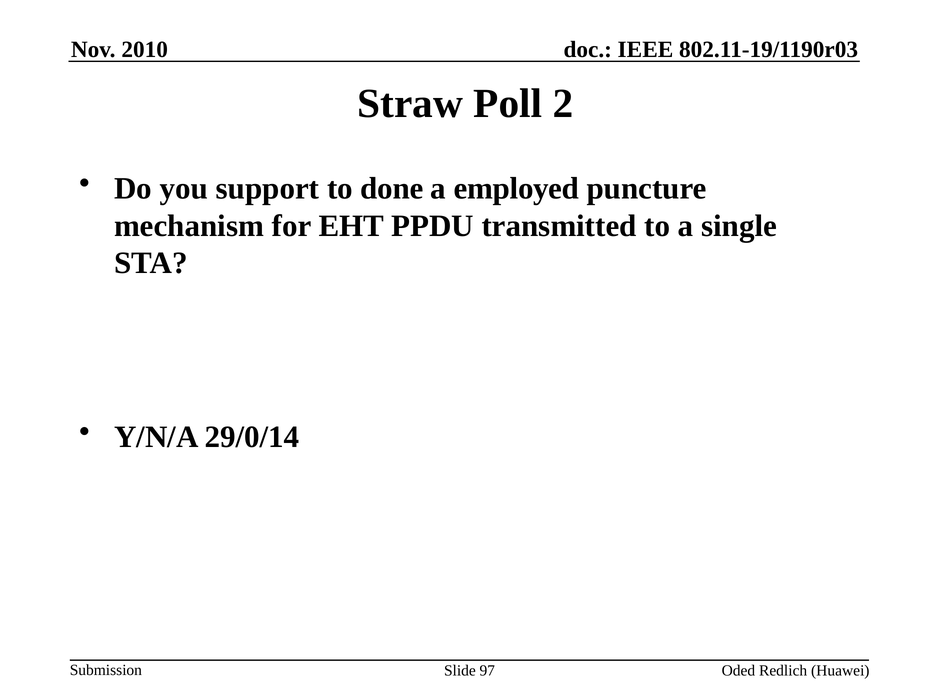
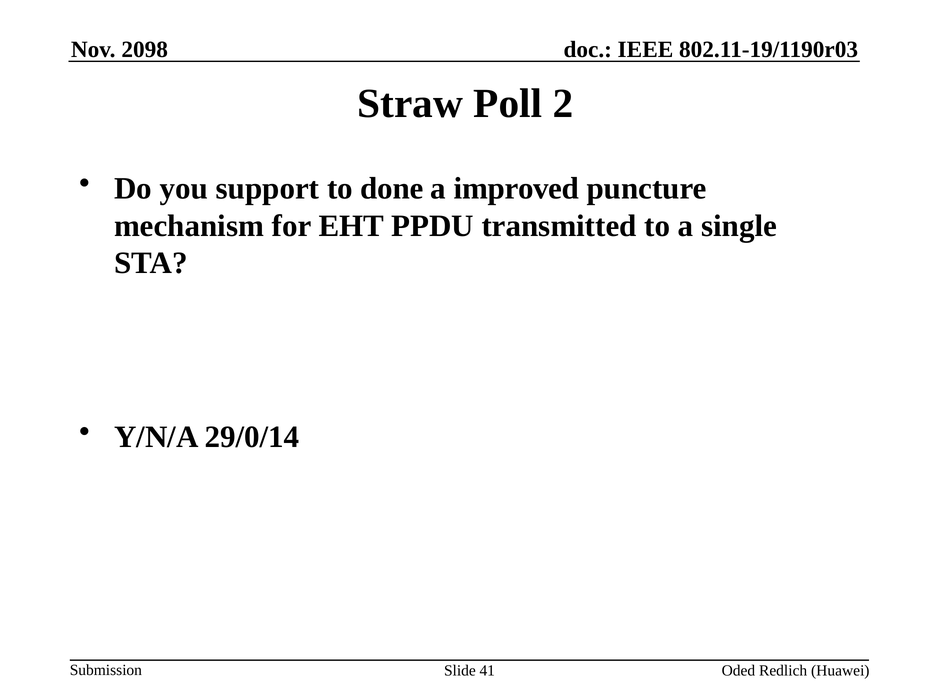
2010: 2010 -> 2098 (145, 50)
employed: employed -> improved (516, 188)
97: 97 -> 41 (487, 670)
